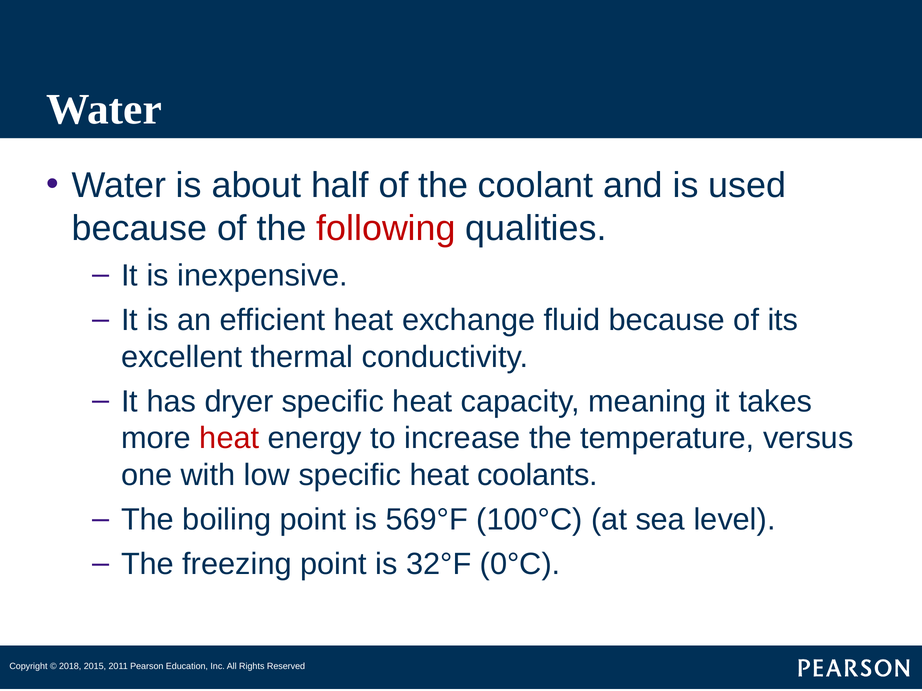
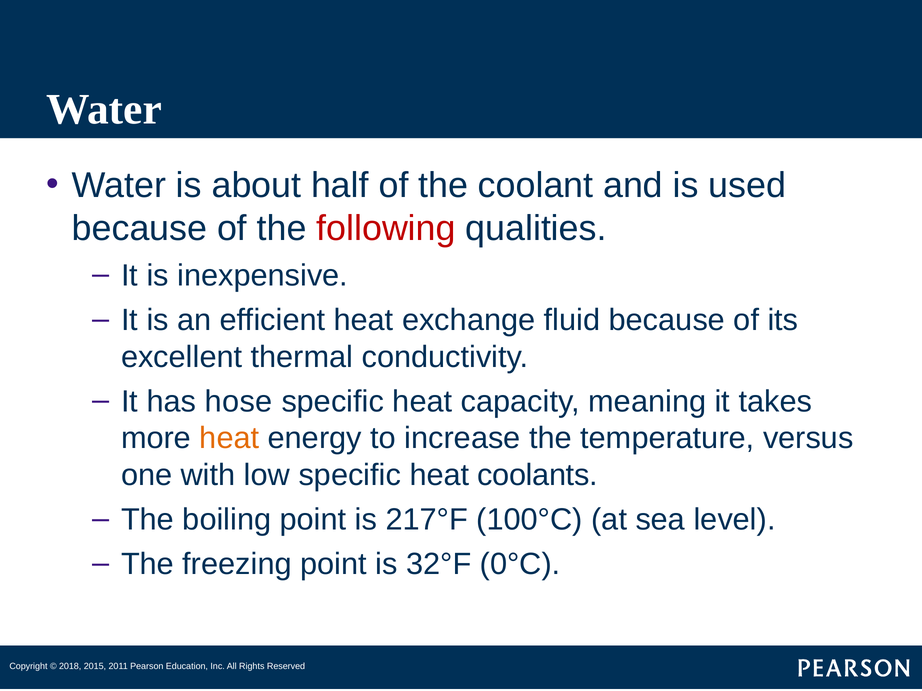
dryer: dryer -> hose (239, 402)
heat colour: red -> orange (229, 439)
569°F: 569°F -> 217°F (427, 520)
